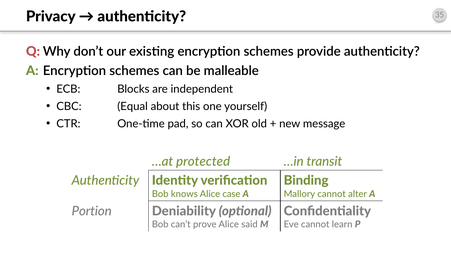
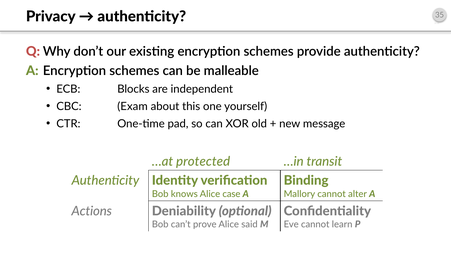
Equal: Equal -> Exam (132, 106)
Portion: Portion -> Actions (92, 211)
